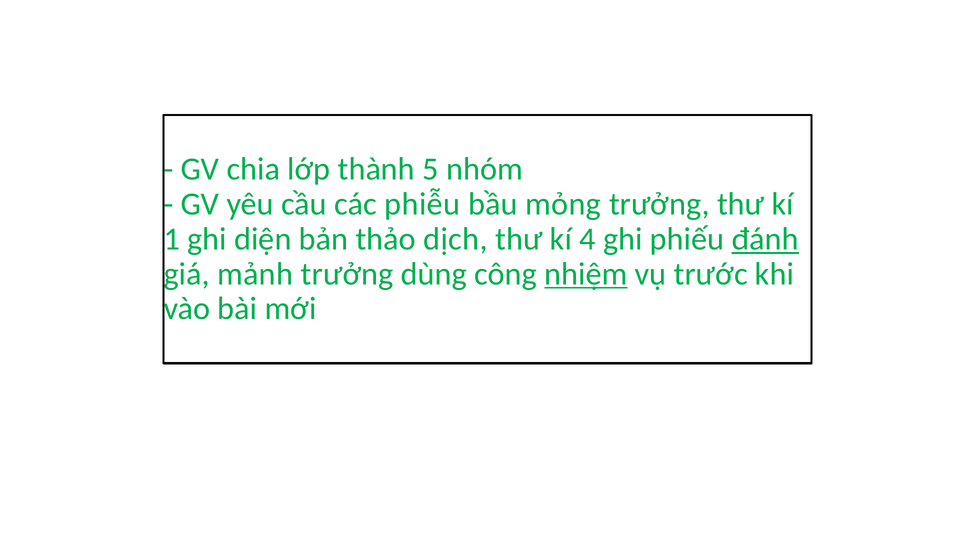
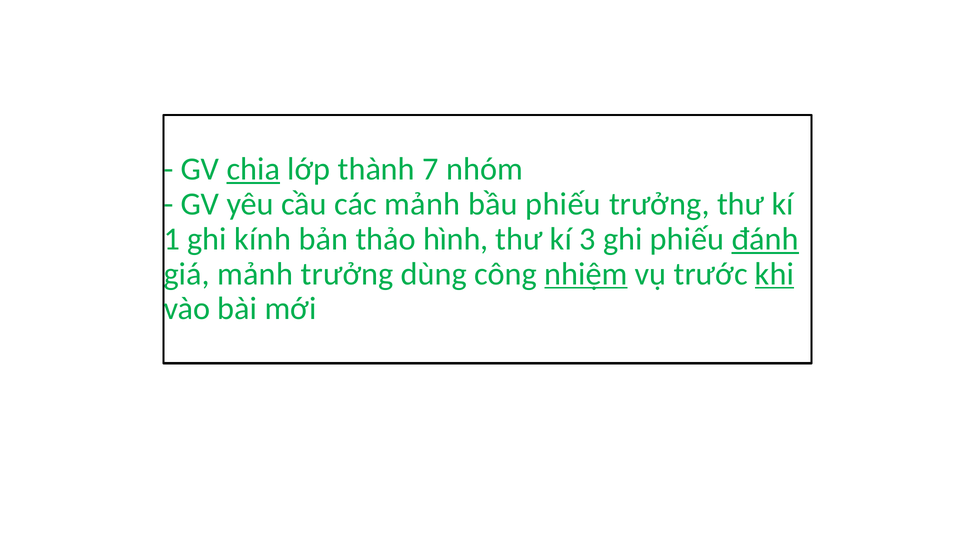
chia underline: none -> present (253, 169)
5: 5 -> 7 (431, 169)
các phiễu: phiễu -> mảnh (422, 204)
bầu mỏng: mỏng -> phiếu (563, 204)
diện: diện -> kính (263, 239)
dịch: dịch -> hình (456, 239)
4: 4 -> 3 (587, 239)
khi underline: none -> present (774, 274)
